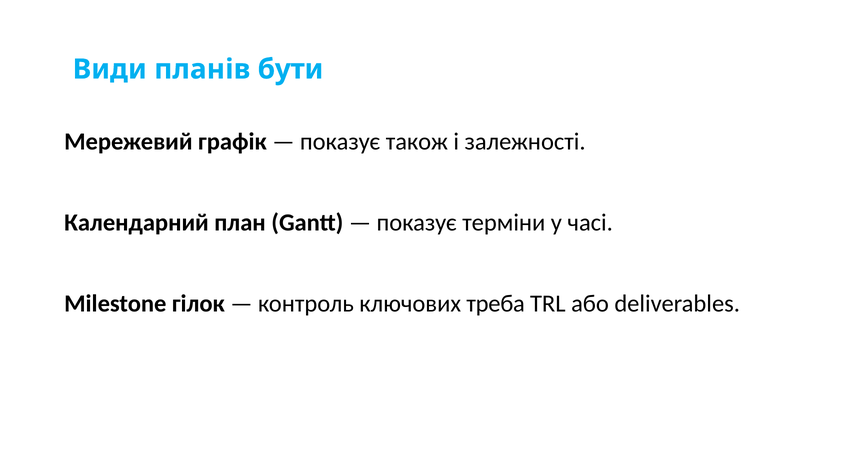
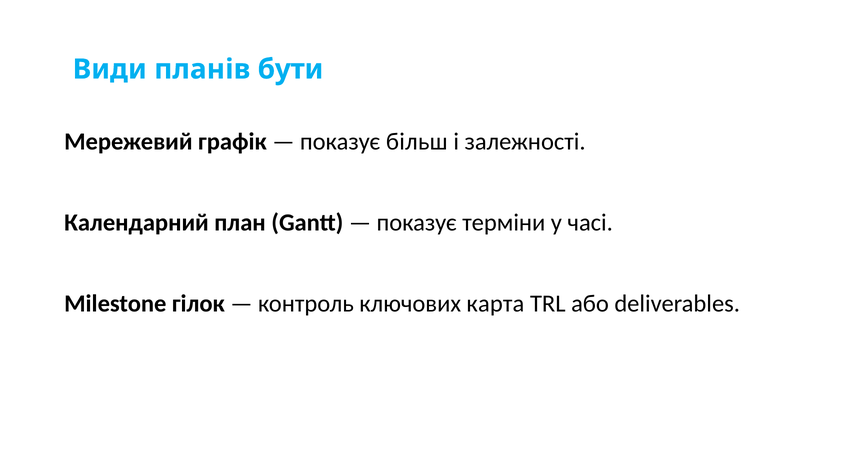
також: також -> більш (417, 141)
треба: треба -> карта (495, 304)
